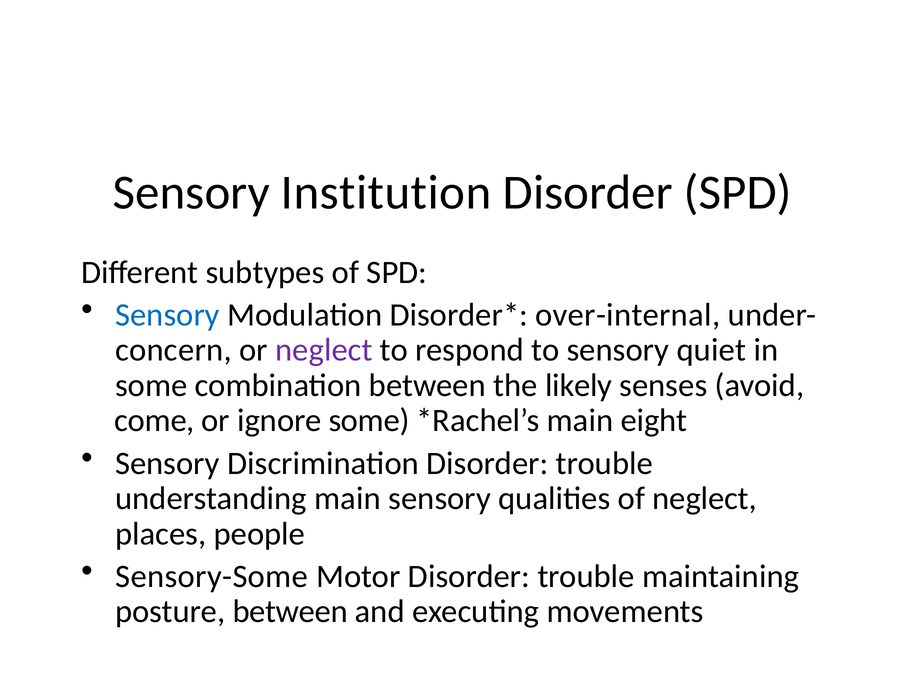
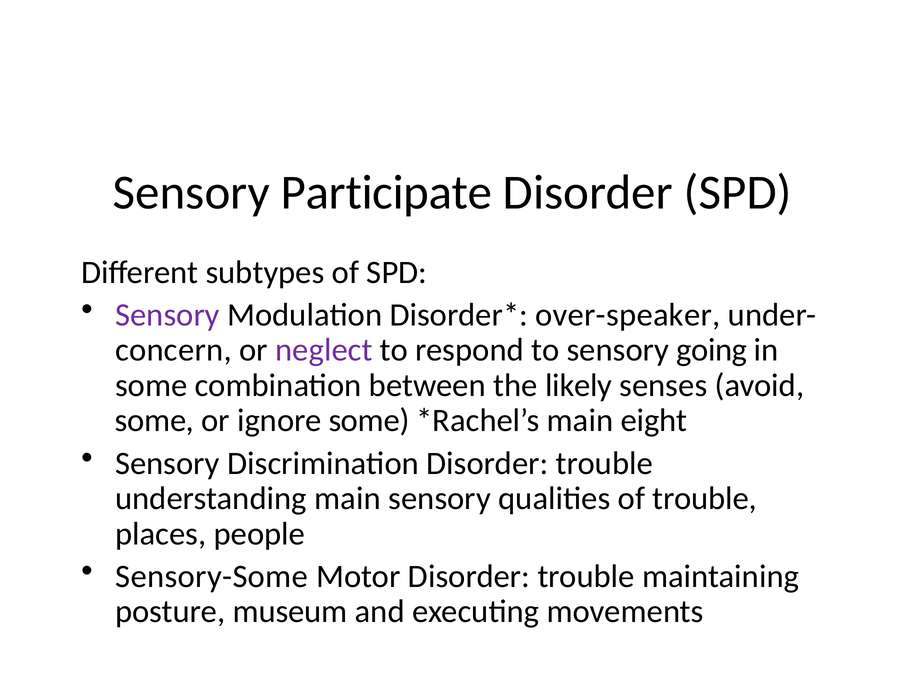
Institution: Institution -> Participate (387, 193)
Sensory colour: blue -> purple (167, 315)
over-internal: over-internal -> over-speaker (628, 315)
quiet: quiet -> going (712, 350)
come: come -> some (155, 421)
of neglect: neglect -> trouble (705, 498)
posture between: between -> museum (290, 611)
